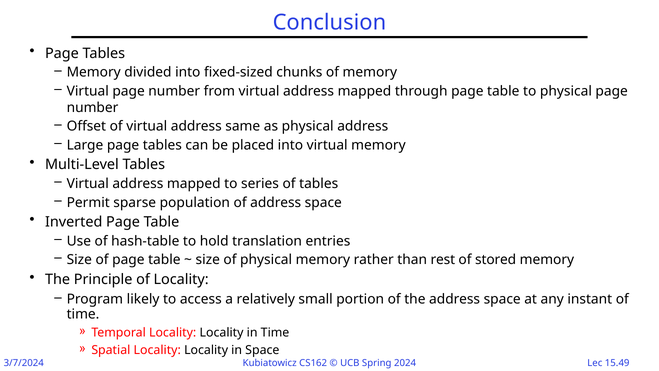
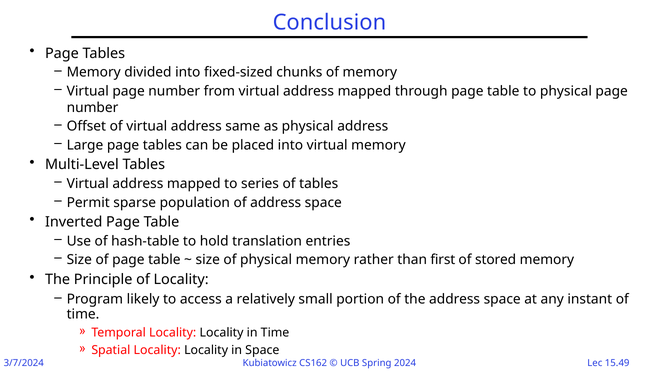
rest: rest -> first (443, 260)
